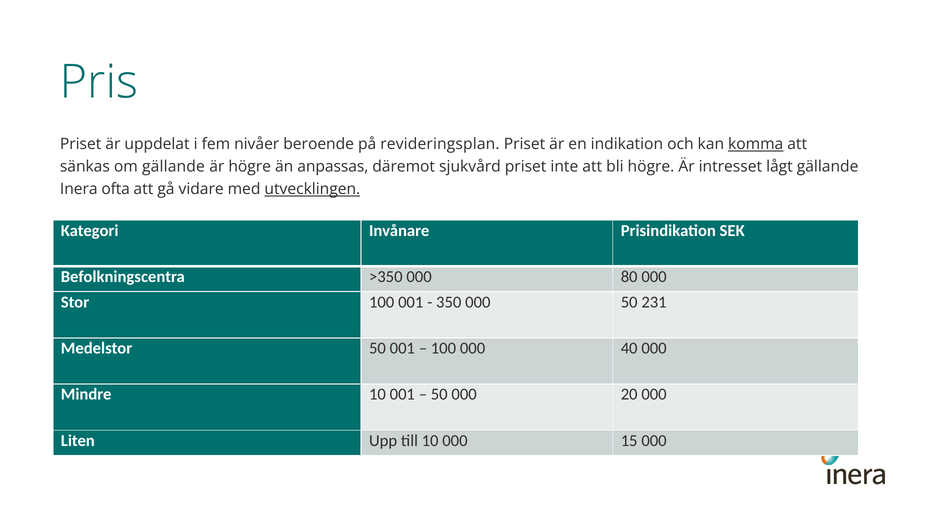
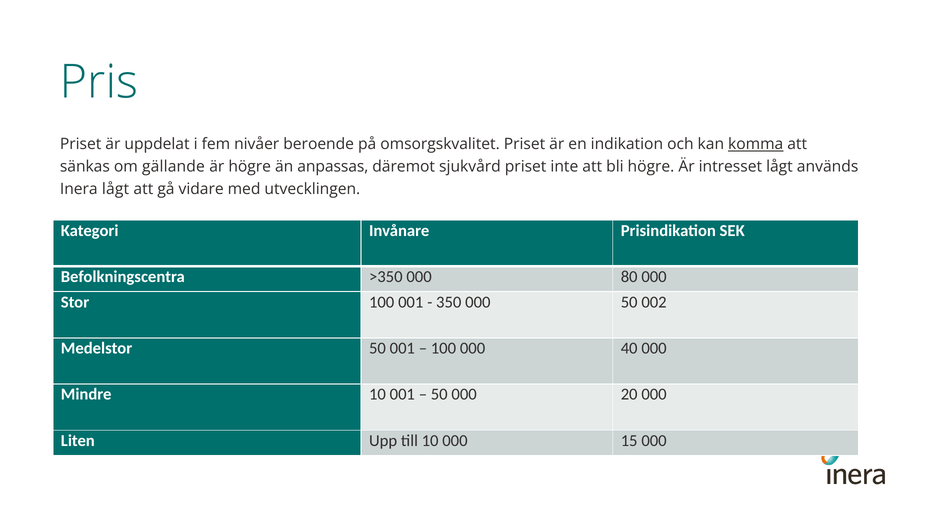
revideringsplan: revideringsplan -> omsorgskvalitet (440, 144)
lågt gällande: gällande -> används (828, 167)
Inera ofta: ofta -> lågt (116, 189)
utvecklingen underline: present -> none (312, 189)
231: 231 -> 002 (654, 302)
